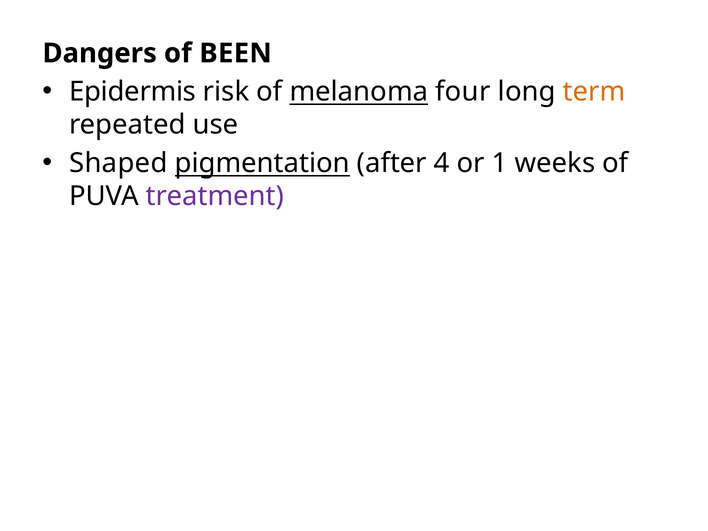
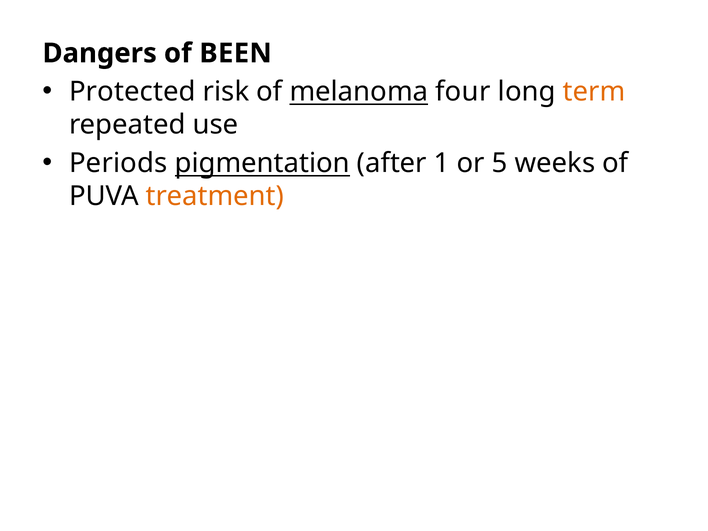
Epidermis: Epidermis -> Protected (132, 92)
Shaped: Shaped -> Periods (118, 163)
4: 4 -> 1 (442, 163)
1: 1 -> 5 (500, 163)
treatment colour: purple -> orange (215, 196)
